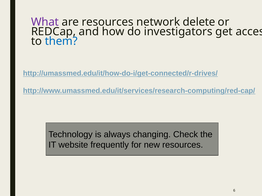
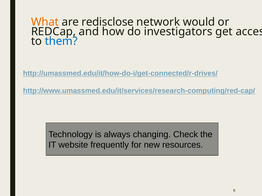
What colour: purple -> orange (45, 22)
are resources: resources -> redisclose (108, 22)
delete: delete -> would (199, 22)
